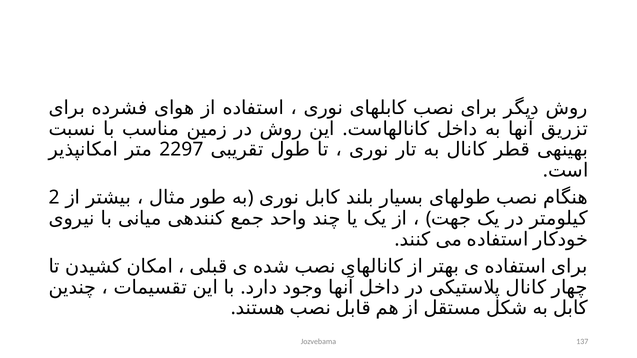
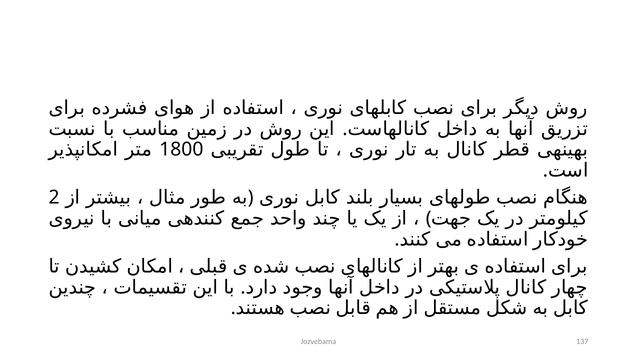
2297: 2297 -> 1800 (181, 150)
